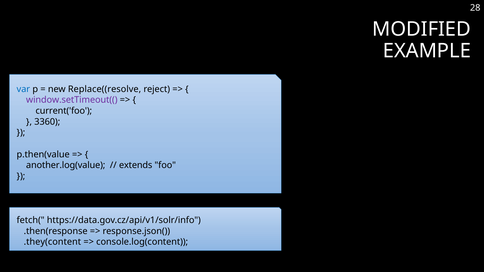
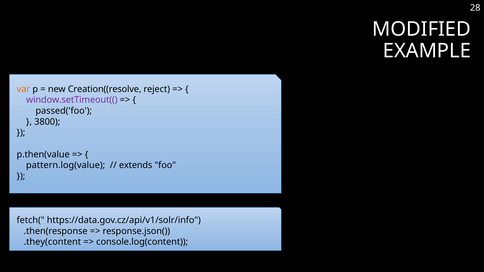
var colour: blue -> orange (23, 89)
Replace((resolve: Replace((resolve -> Creation((resolve (105, 89)
current('foo: current('foo -> passed('foo (64, 111)
3360: 3360 -> 3800 (47, 122)
another.log(value: another.log(value -> pattern.log(value (66, 165)
